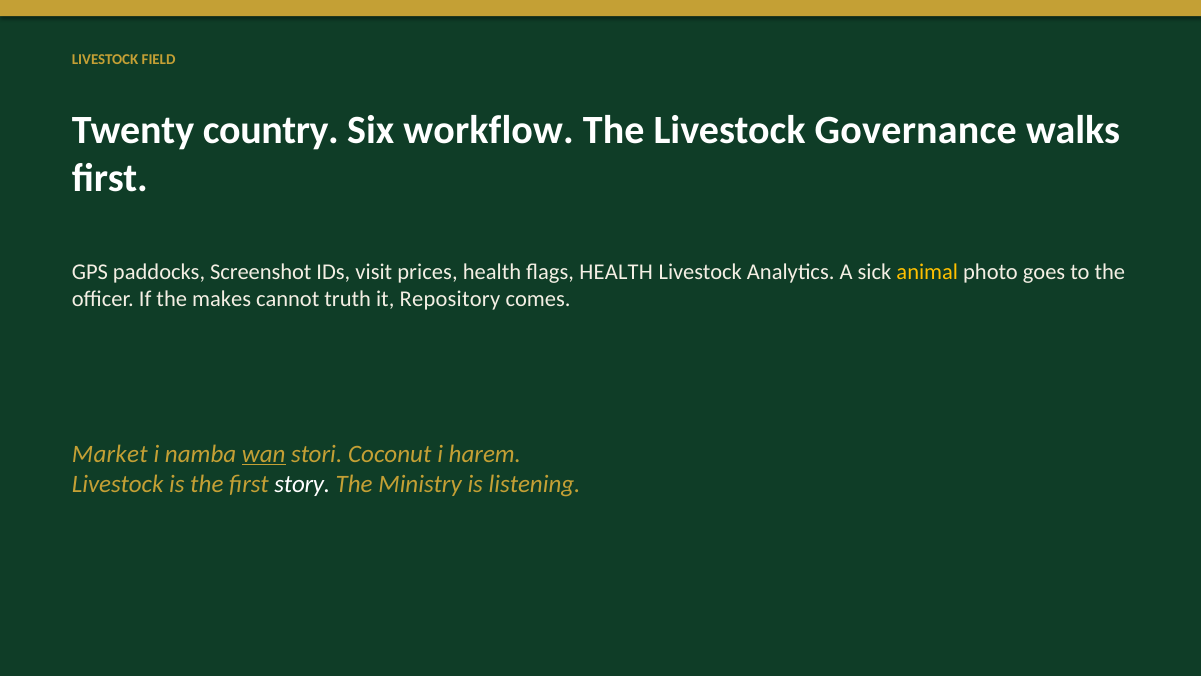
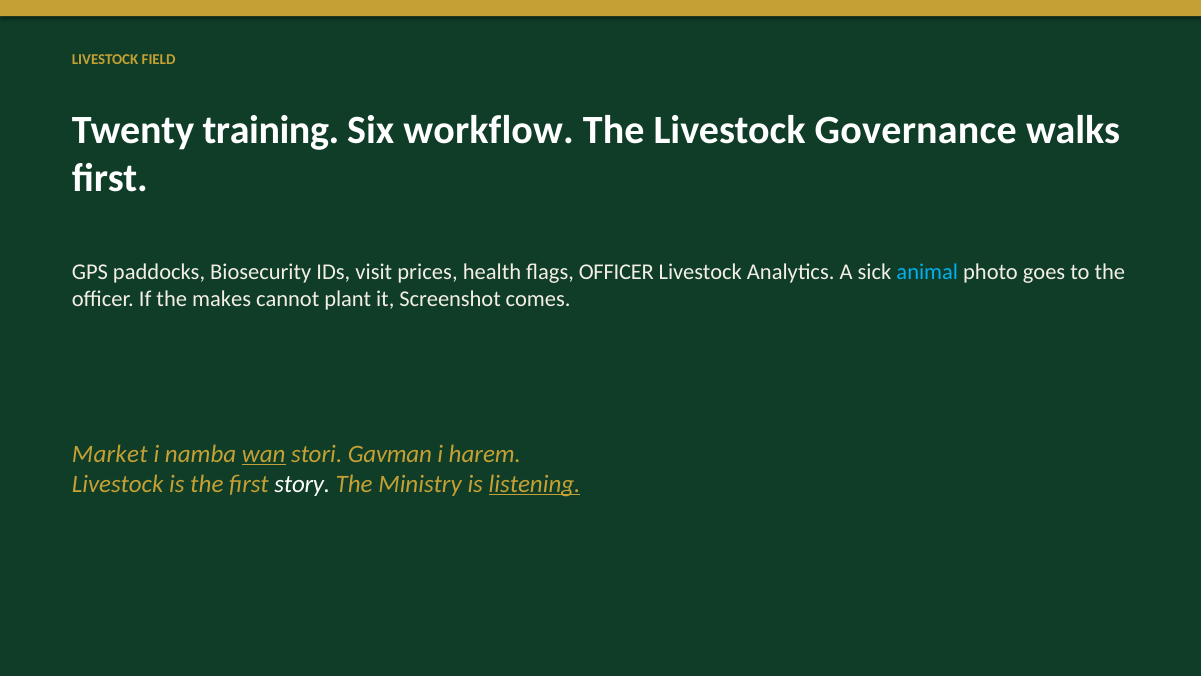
country: country -> training (271, 130)
Screenshot: Screenshot -> Biosecurity (261, 272)
flags HEALTH: HEALTH -> OFFICER (616, 272)
animal colour: yellow -> light blue (927, 272)
truth: truth -> plant (348, 299)
Repository: Repository -> Screenshot (450, 299)
Coconut: Coconut -> Gavman (390, 454)
listening underline: none -> present (535, 484)
